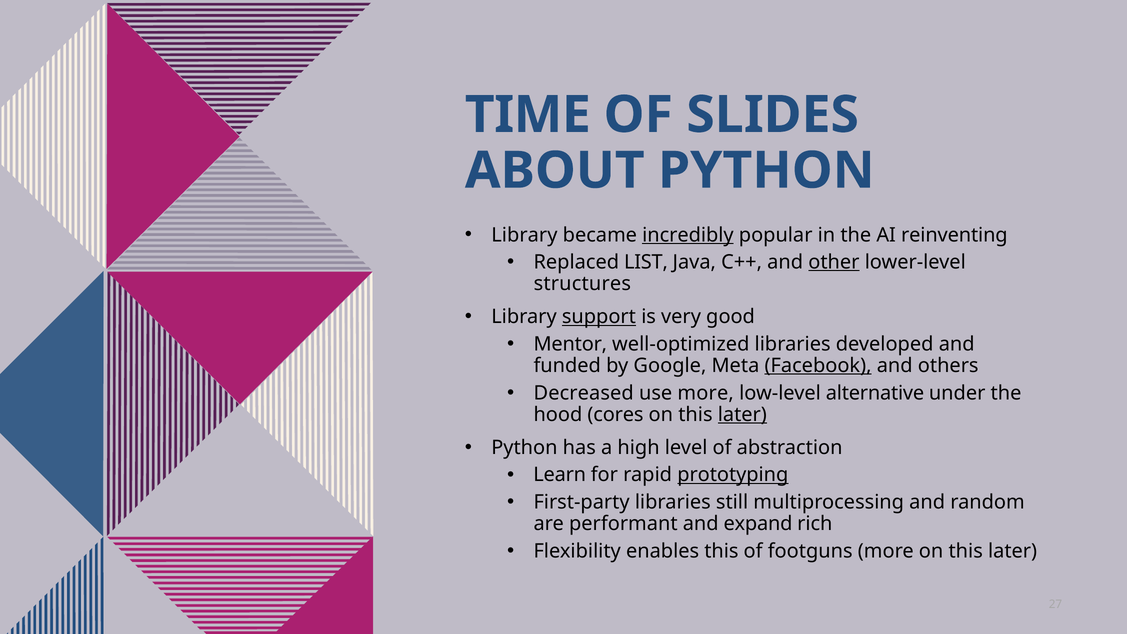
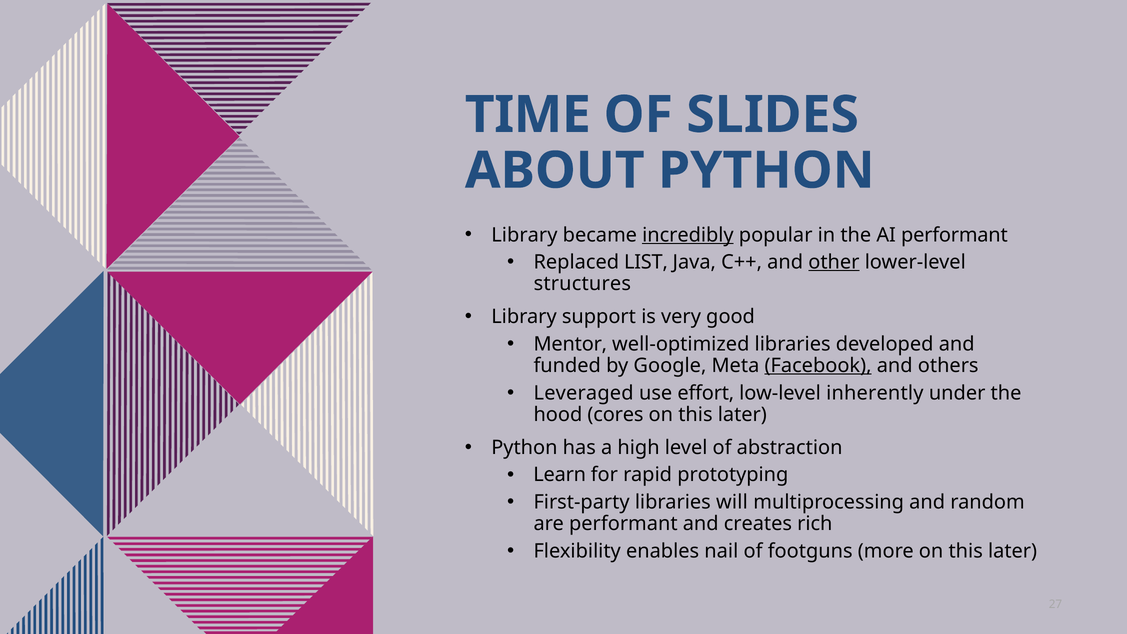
AI reinventing: reinventing -> performant (954, 235)
support underline: present -> none (599, 317)
Decreased: Decreased -> Leveraged (584, 393)
use more: more -> effort (706, 393)
alternative: alternative -> inherently (875, 393)
later underline: present -> none (742, 414)
prototyping underline: present -> none (733, 475)
still: still -> will (732, 502)
expand: expand -> creates (758, 524)
enables this: this -> nail (721, 551)
